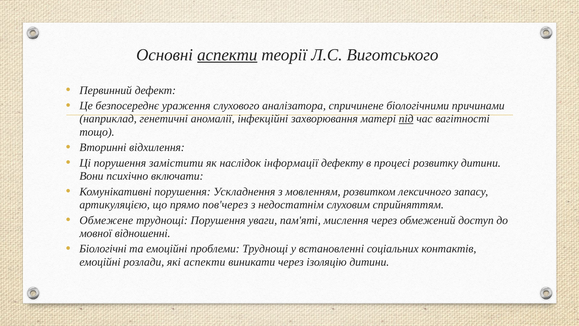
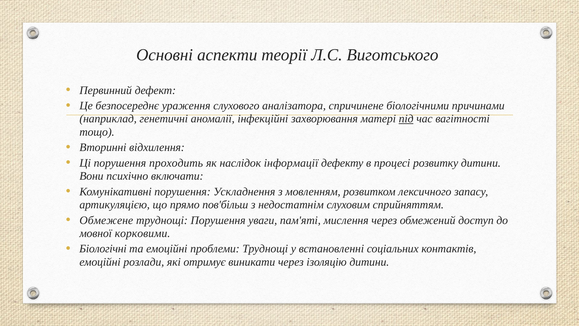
аспекти underline: present -> none (227, 55)
замістити: замістити -> проходить (176, 163)
пов'через: пов'через -> пов'більш (225, 205)
відношенні: відношенні -> корковими (143, 233)
які аспекти: аспекти -> отримує (205, 262)
